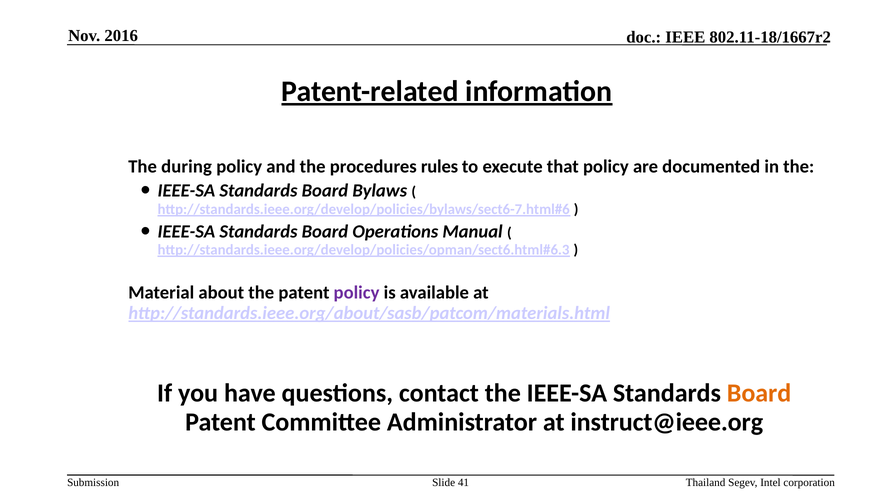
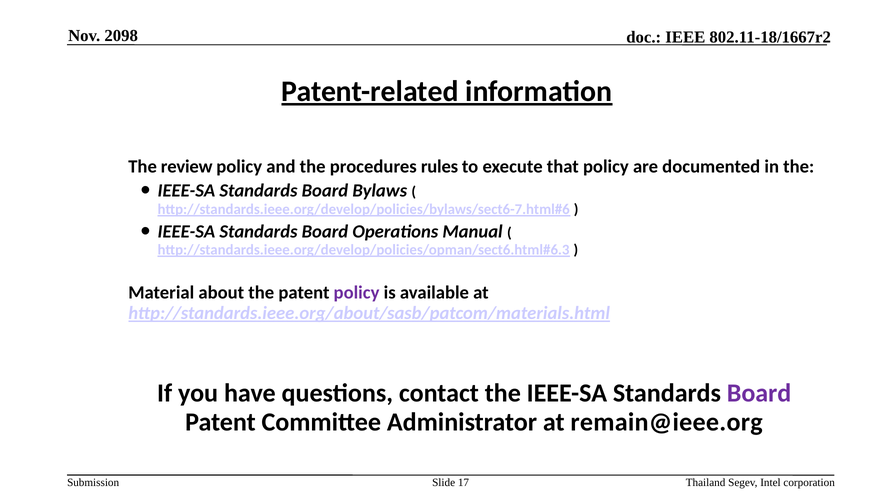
2016: 2016 -> 2098 (121, 36)
during: during -> review (187, 166)
Board colour: orange -> purple (759, 393)
instruct@ieee.org: instruct@ieee.org -> remain@ieee.org (667, 422)
41: 41 -> 17 (463, 482)
